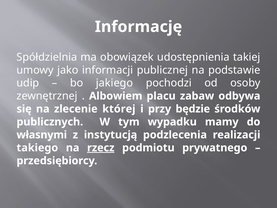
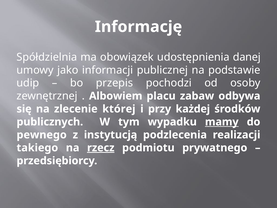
takiej: takiej -> danej (247, 57)
jakiego: jakiego -> przepis (114, 83)
będzie: będzie -> każdej (193, 109)
mamy underline: none -> present (222, 122)
własnymi: własnymi -> pewnego (42, 135)
